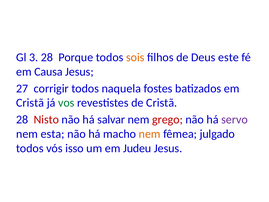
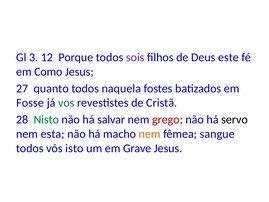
3 28: 28 -> 12 (47, 57)
sois colour: orange -> purple (135, 57)
Causa: Causa -> Como (48, 72)
corrigir: corrigir -> quanto (51, 88)
Cristã: Cristã -> Fosse (30, 103)
Nisto colour: red -> green (46, 119)
servo colour: purple -> black (234, 119)
julgado: julgado -> sangue (217, 134)
isso: isso -> isto (74, 148)
Judeu: Judeu -> Grave (137, 148)
